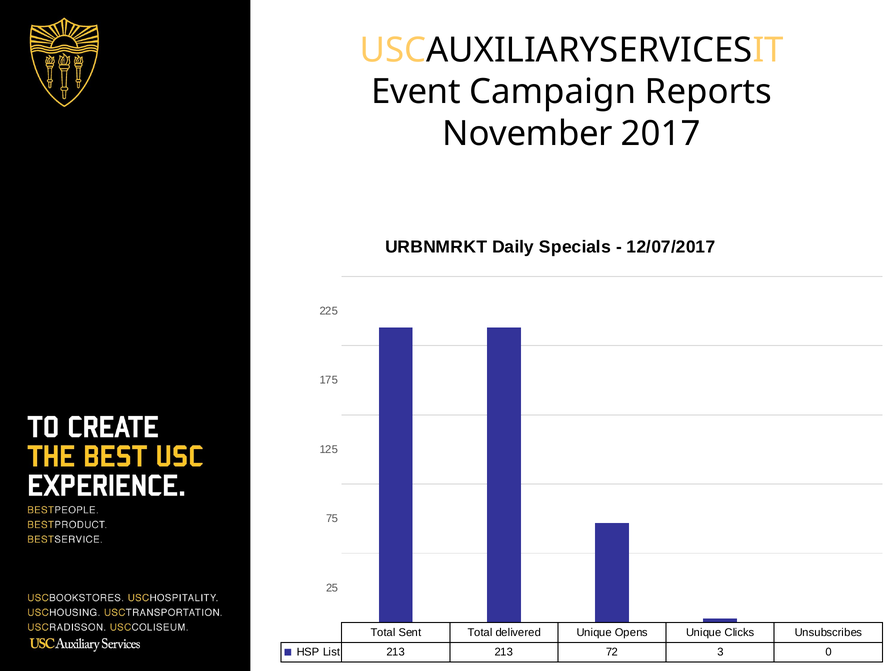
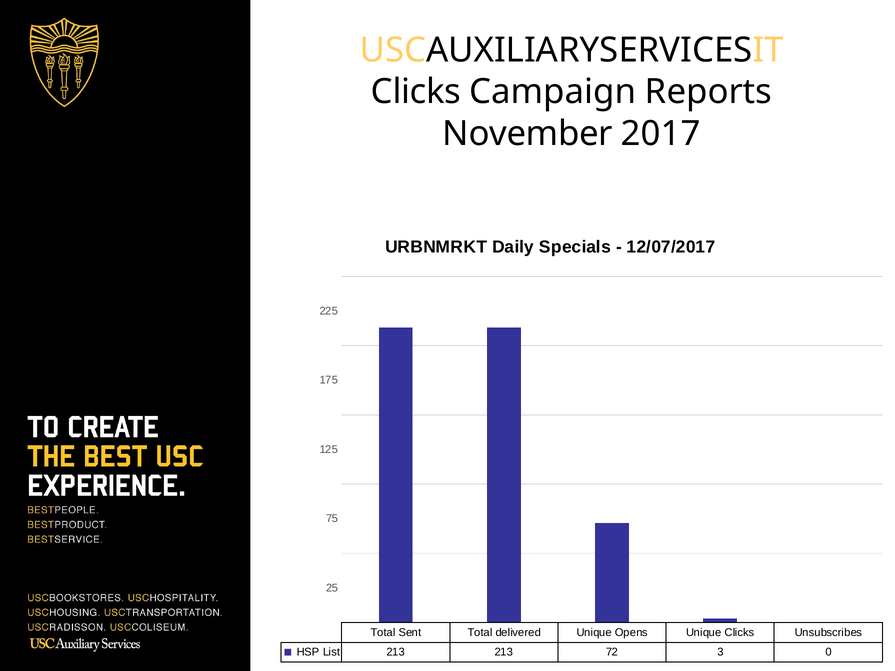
Event: Event -> Clicks (416, 92)
